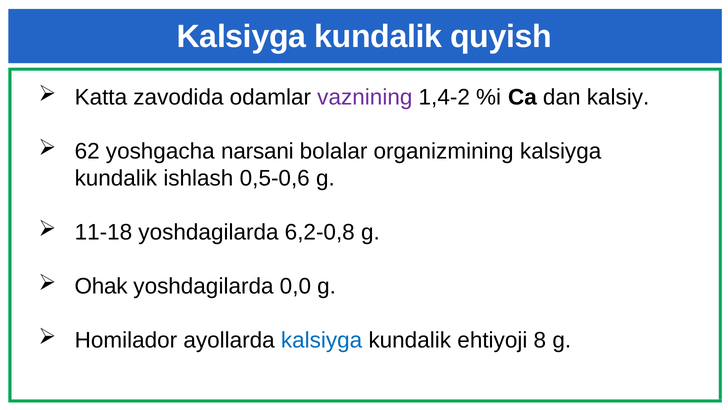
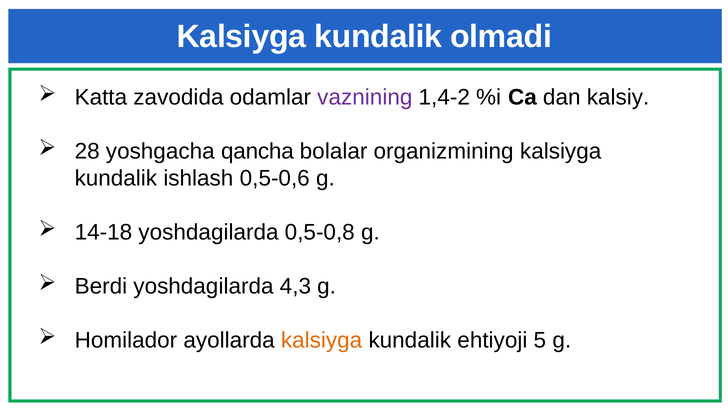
quyish: quyish -> olmadi (501, 37)
62: 62 -> 28 (87, 151)
narsani: narsani -> qаnchа (257, 151)
11-18: 11-18 -> 14-18 (103, 232)
6,2-0,8: 6,2-0,8 -> 0,5-0,8 (320, 232)
Ohak: Ohak -> Berdi (101, 286)
0,0: 0,0 -> 4,3 (295, 286)
kalsiyga colour: blue -> orange (322, 340)
8: 8 -> 5 (540, 340)
